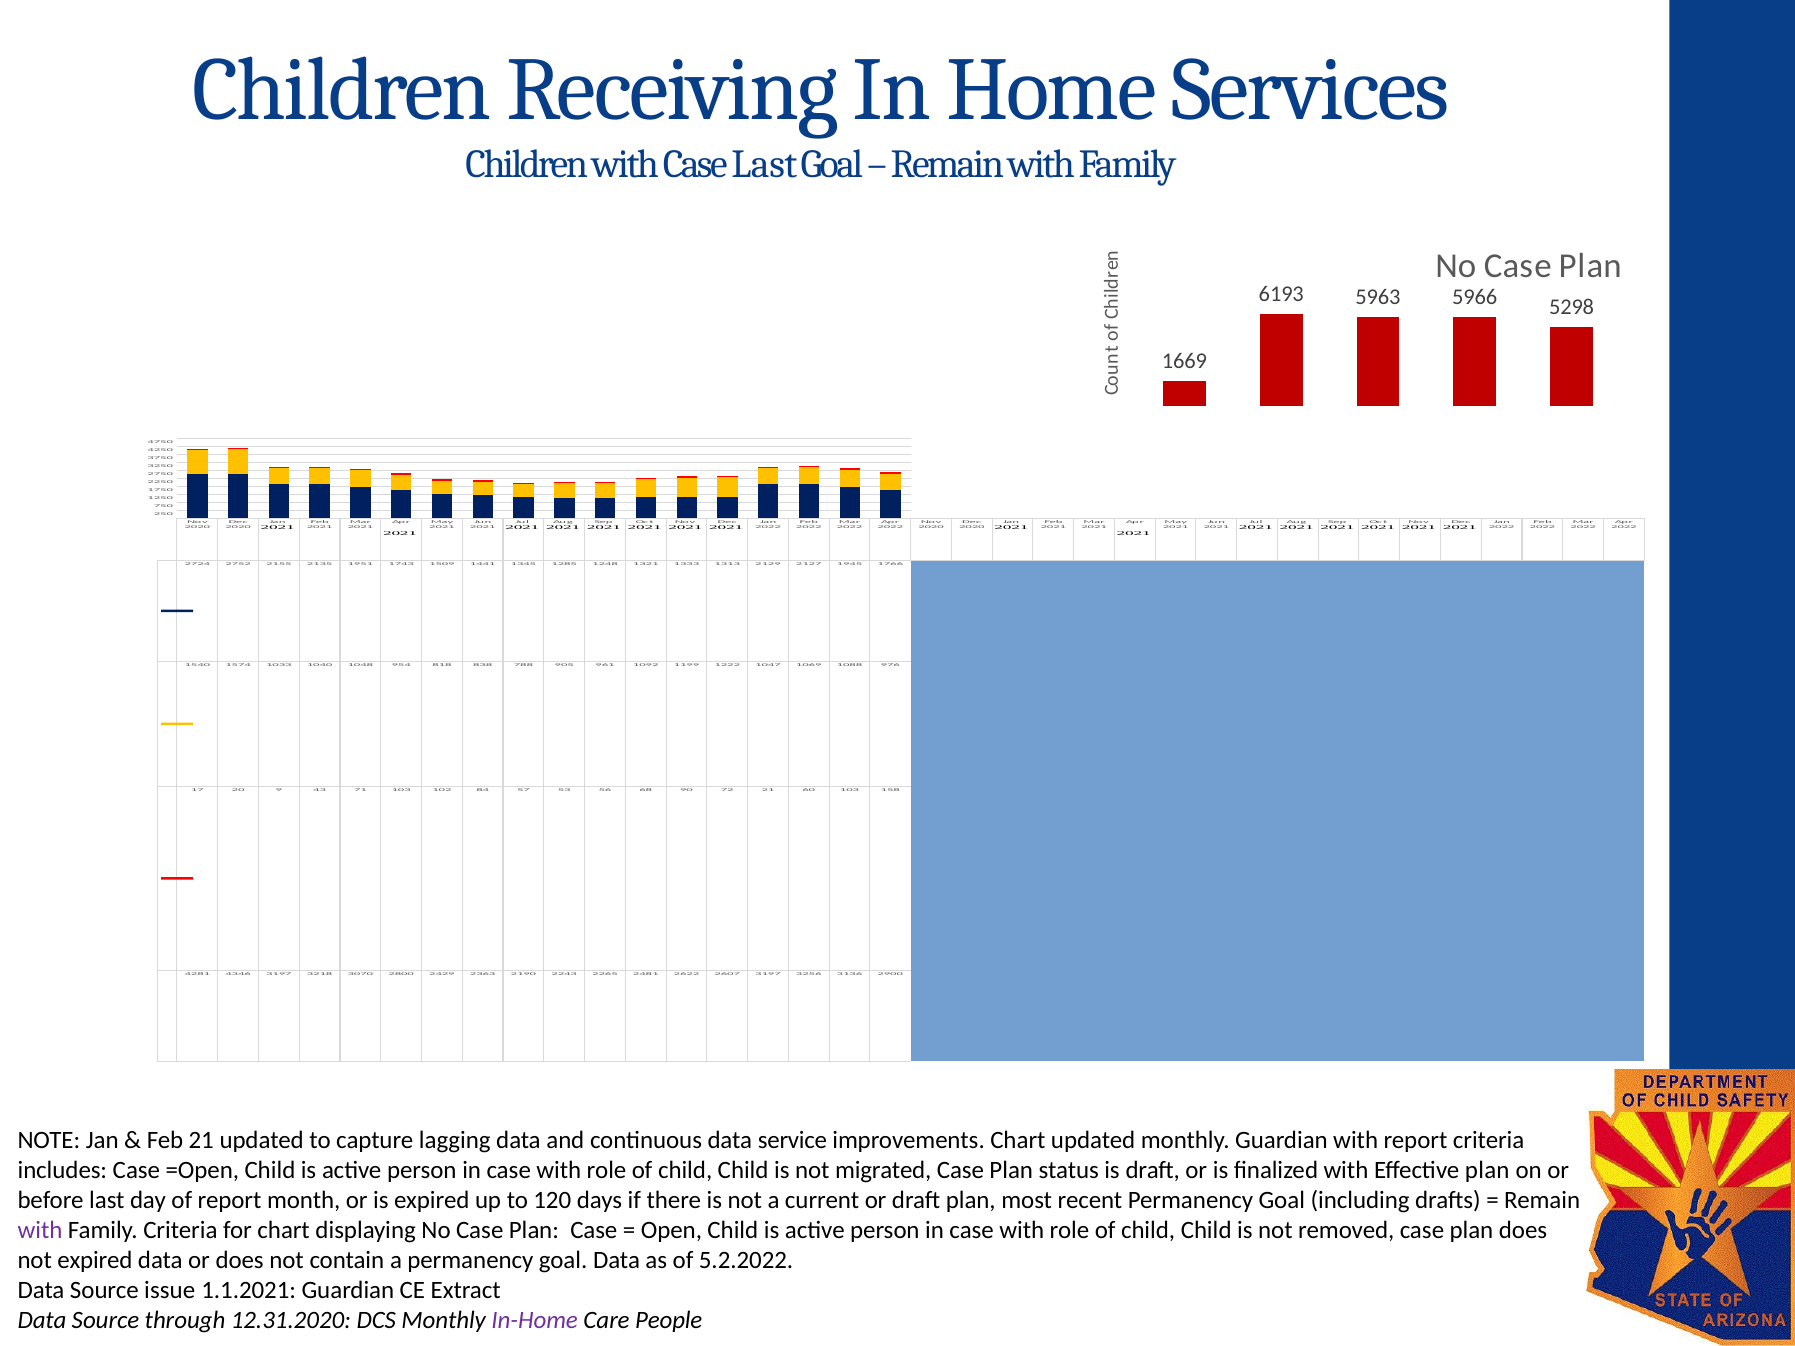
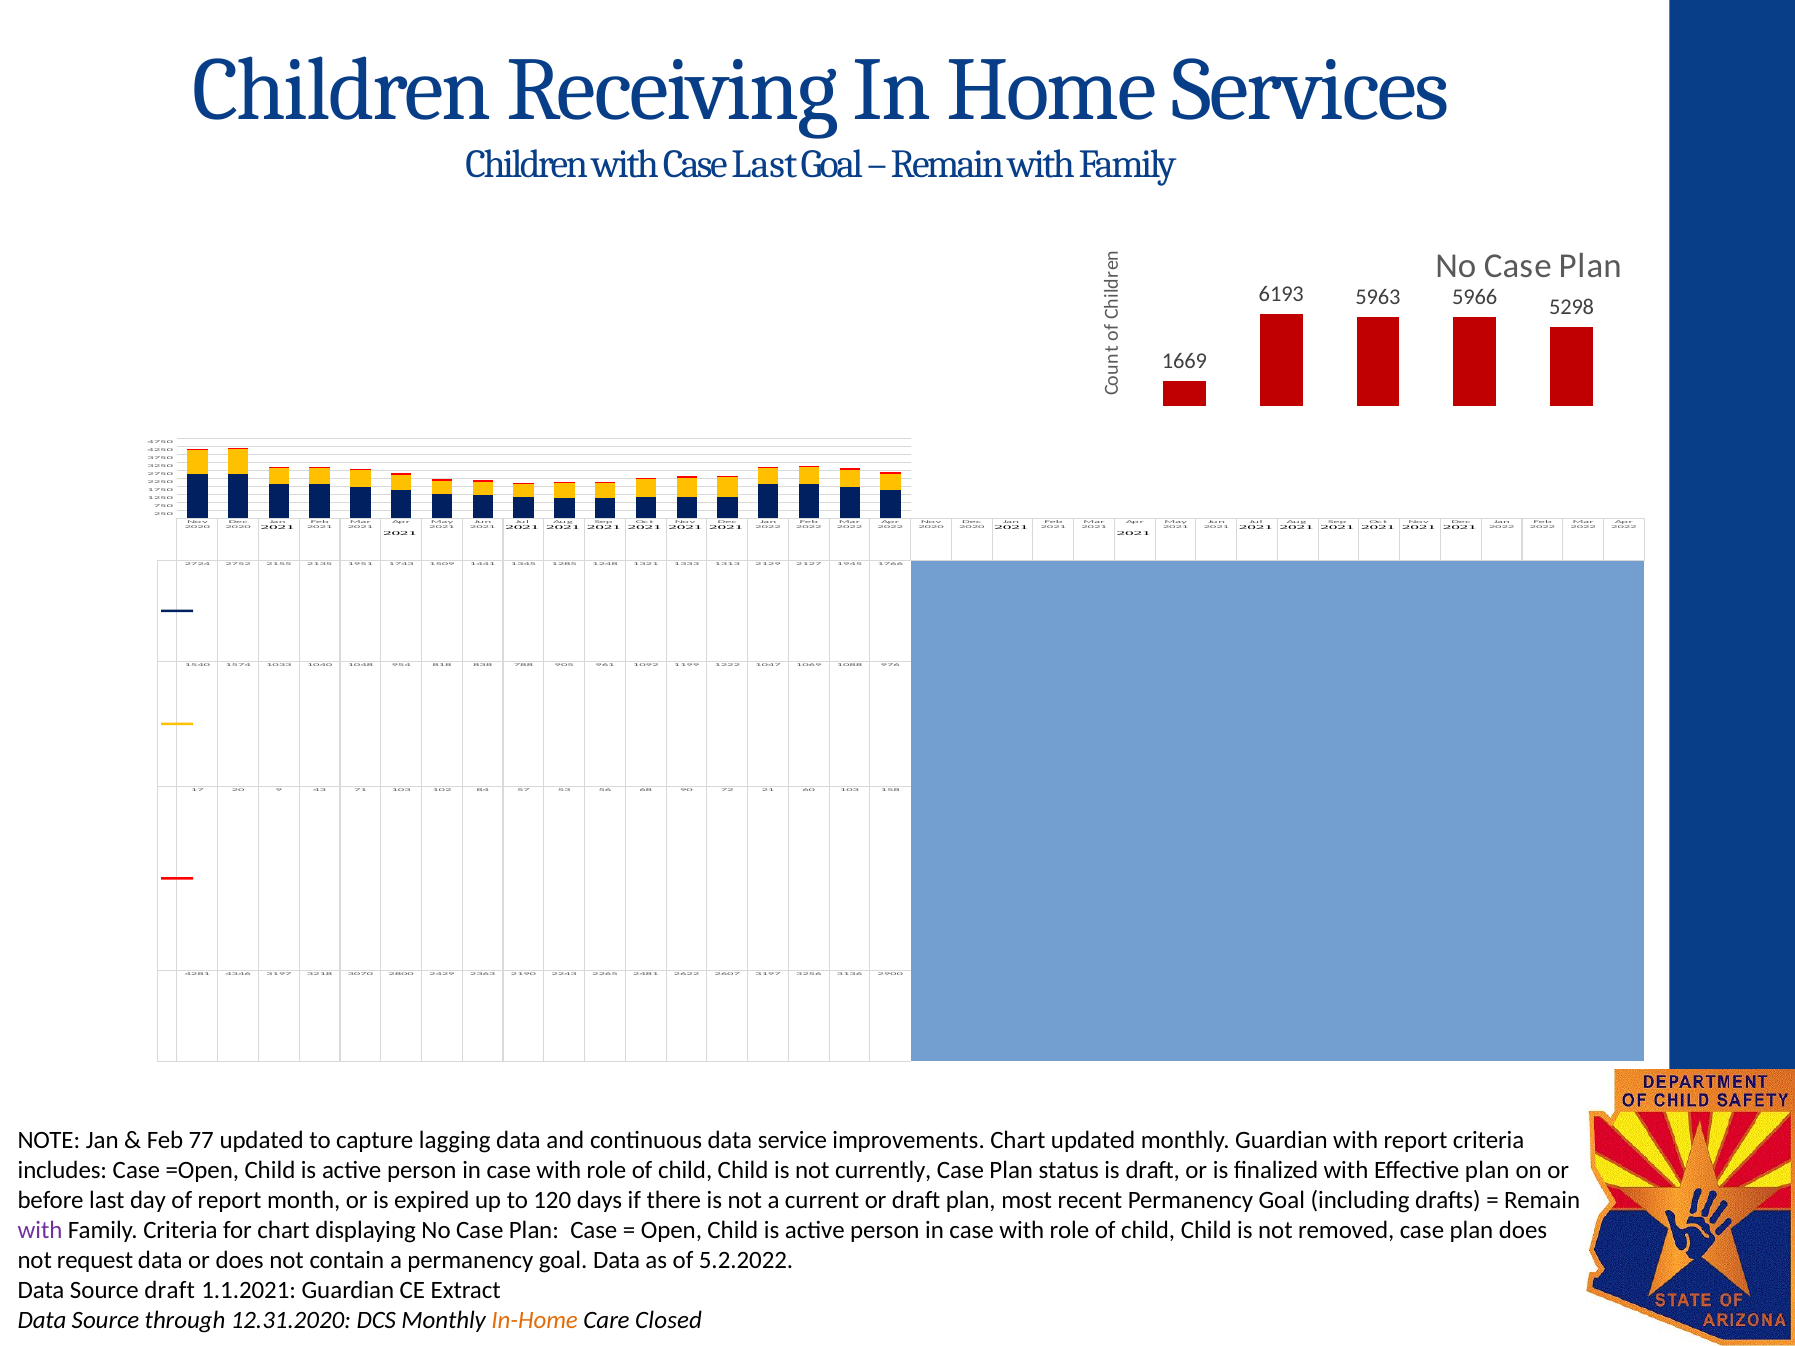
Feb 21: 21 -> 77 (201, 1140)
migrated: migrated -> currently (883, 1170)
not expired: expired -> request (95, 1260)
Source issue: issue -> draft (170, 1290)
In-Home colour: purple -> orange (535, 1320)
People: People -> Closed (669, 1320)
